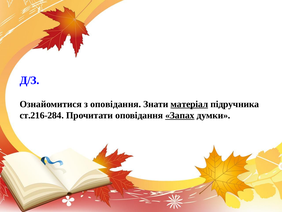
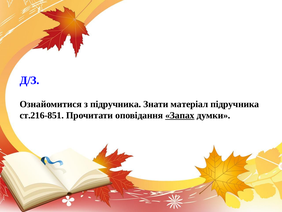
з оповідання: оповідання -> підручника (116, 104)
матеріал underline: present -> none (189, 104)
ст.216-284: ст.216-284 -> ст.216-851 (42, 115)
